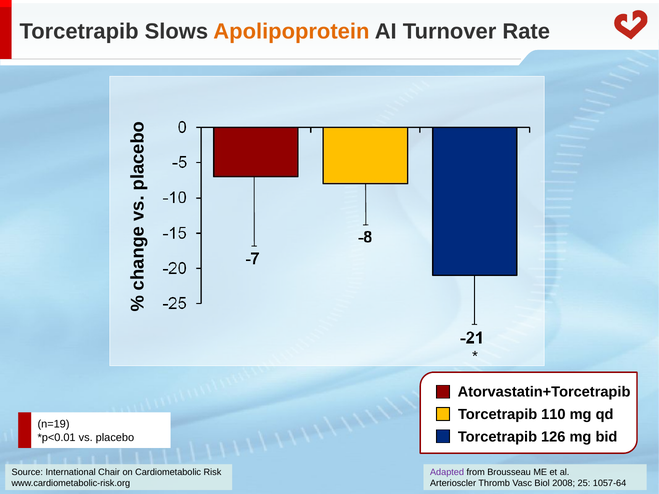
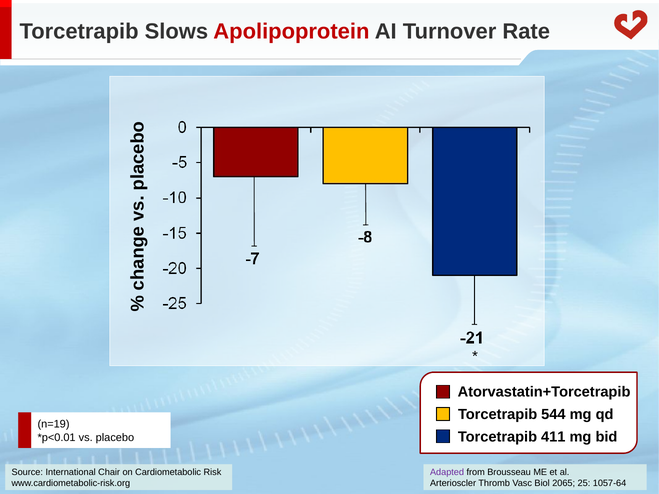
Apolipoprotein colour: orange -> red (291, 32)
110: 110 -> 544 (553, 415)
126: 126 -> 411 (553, 437)
2008: 2008 -> 2065 (564, 483)
